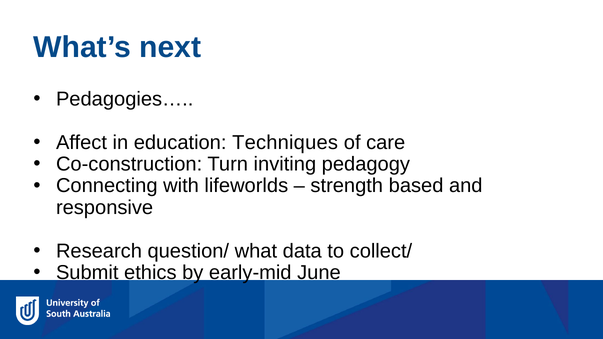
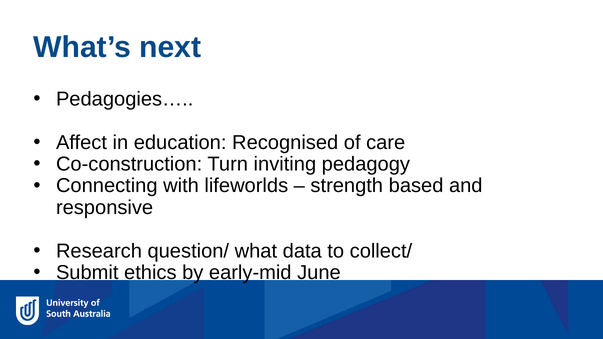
Techniques: Techniques -> Recognised (285, 143)
